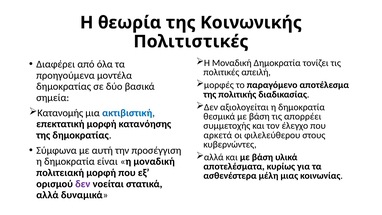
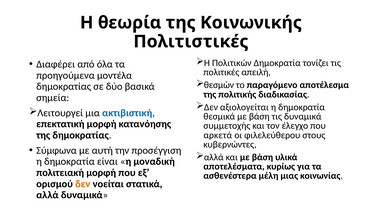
Μοναδική: Μοναδική -> Πολιτικών (232, 63)
μορφές: μορφές -> θεσμών (219, 85)
Κατανομής: Κατανομής -> Λειτουργεί (60, 113)
τις απορρέει: απορρέει -> δυναμικά (303, 116)
δεν colour: purple -> orange (83, 184)
